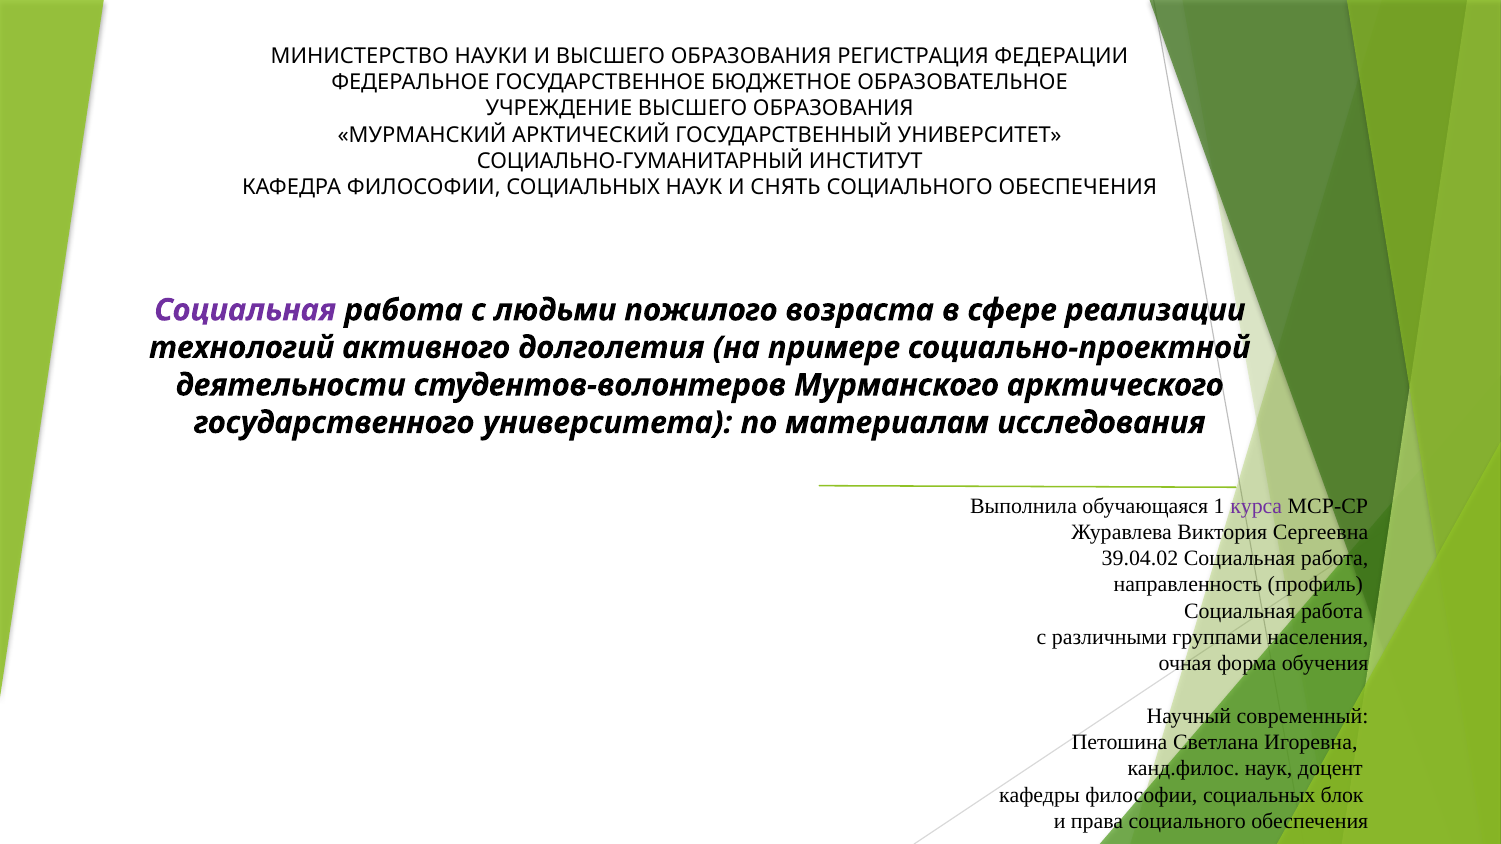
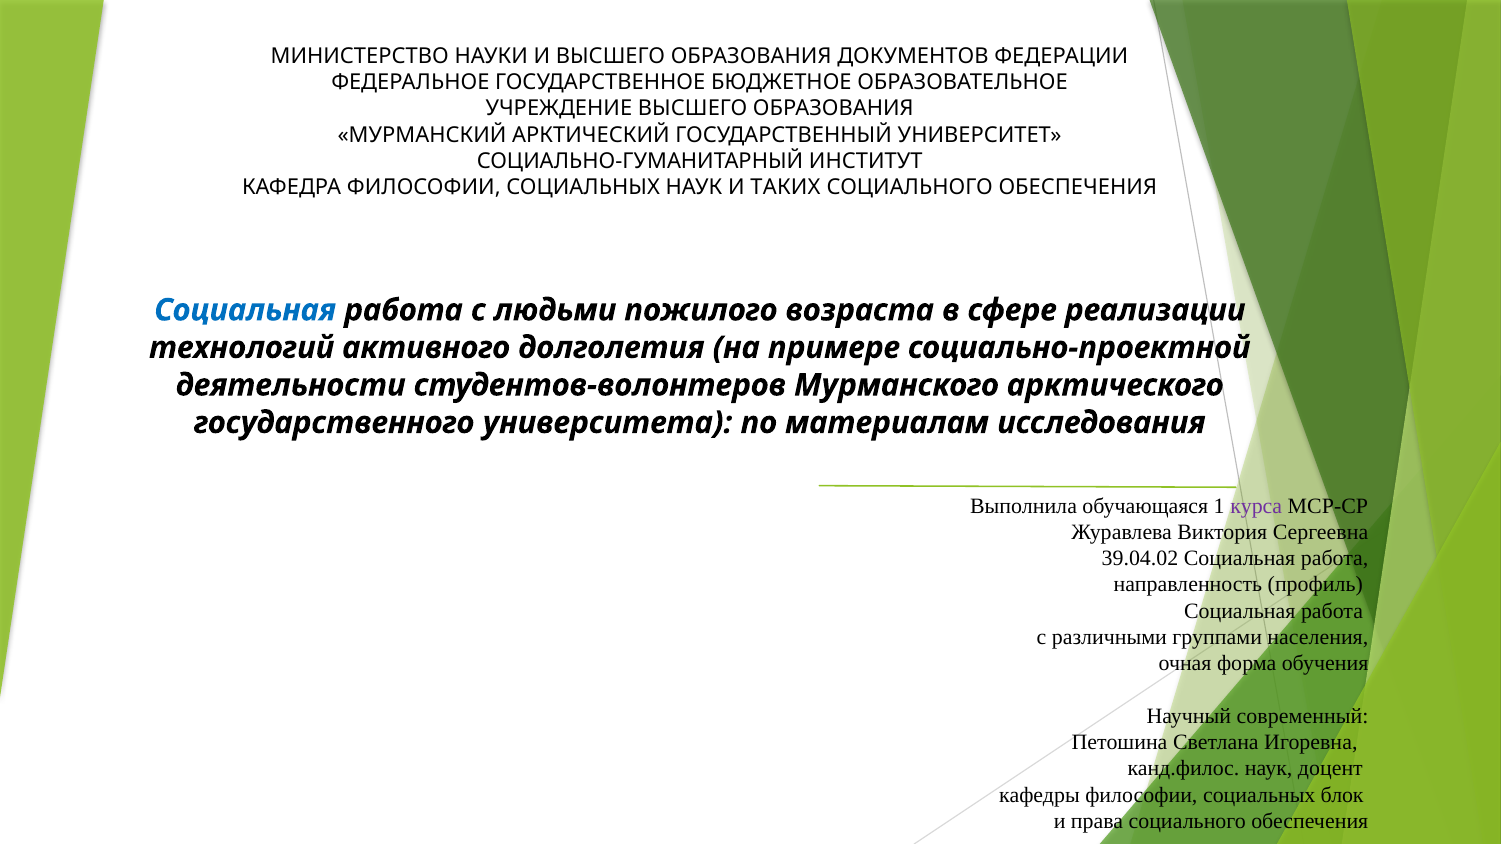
РЕГИСТРАЦИЯ: РЕГИСТРАЦИЯ -> ДОКУМЕНТОВ (913, 56)
СНЯТЬ: СНЯТЬ -> ТАКИХ (786, 188)
Социальная colour: purple -> blue (245, 310)
